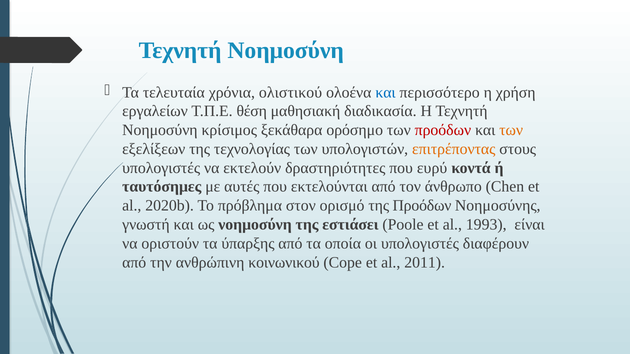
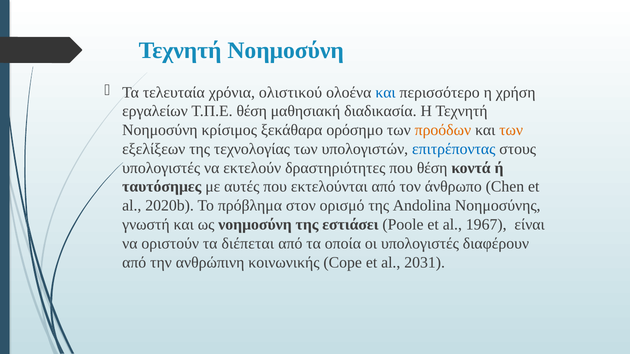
προόδων colour: red -> orange (443, 130)
επιτρέποντας colour: orange -> blue (454, 149)
που ευρύ: ευρύ -> θέση (432, 168)
της Προόδων: Προόδων -> Andolina (422, 206)
1993: 1993 -> 1967 (486, 225)
ύπαρξης: ύπαρξης -> διέπεται (248, 244)
κοινωνικού: κοινωνικού -> κοινωνικής (284, 263)
2011: 2011 -> 2031 (425, 263)
